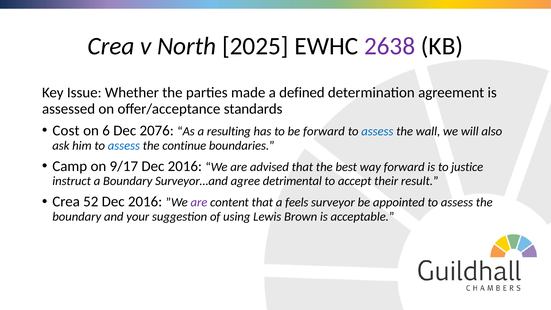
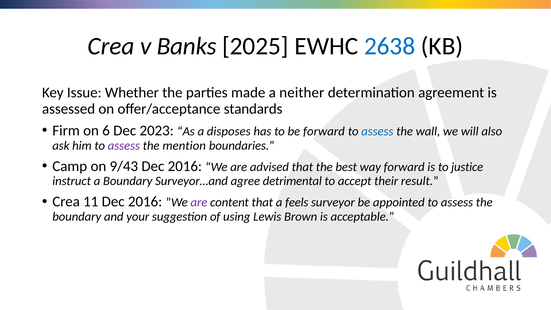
North: North -> Banks (187, 46)
2638 colour: purple -> blue (390, 46)
defined: defined -> neither (302, 93)
Cost: Cost -> Firm (66, 131)
2076: 2076 -> 2023 (157, 131)
resulting: resulting -> disposes (229, 131)
assess colour: blue -> purple (124, 146)
continue: continue -> mention (184, 146)
9/17: 9/17 -> 9/43 (124, 166)
52: 52 -> 11 (91, 202)
